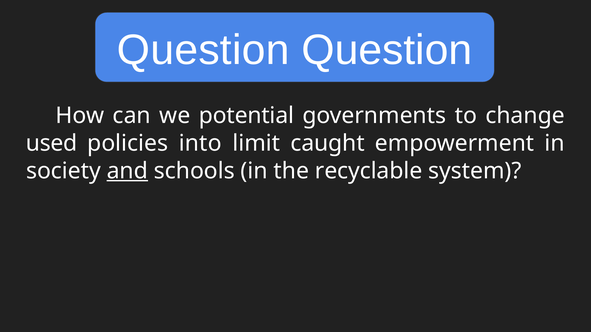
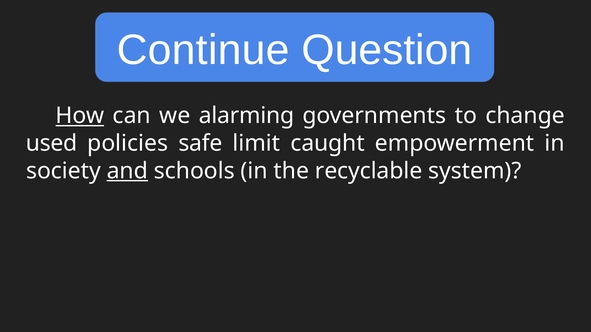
Question: Question -> Continue (203, 50)
How underline: none -> present (80, 116)
potential: potential -> alarming (247, 116)
into: into -> safe (200, 143)
